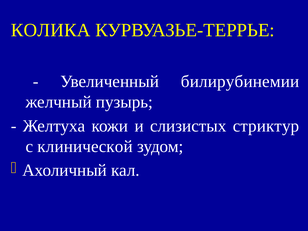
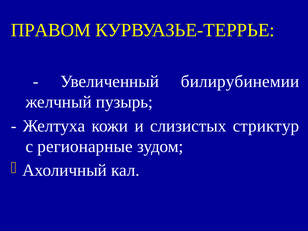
КОЛИКА: КОЛИКА -> ПРАВОМ (51, 30)
клинической: клинической -> регионарные (85, 146)
